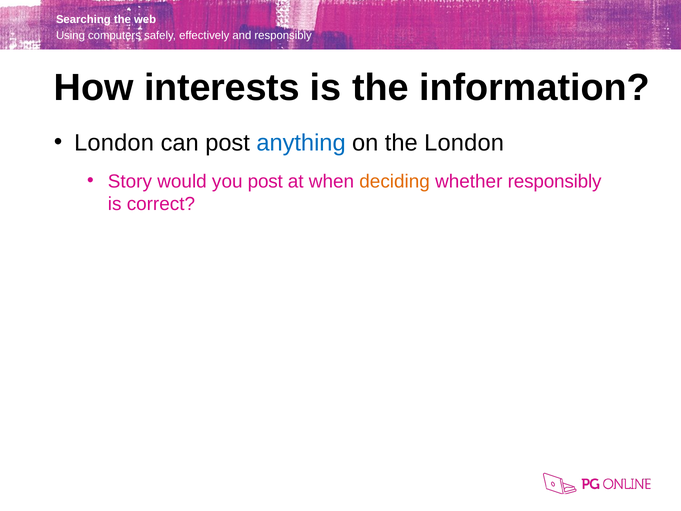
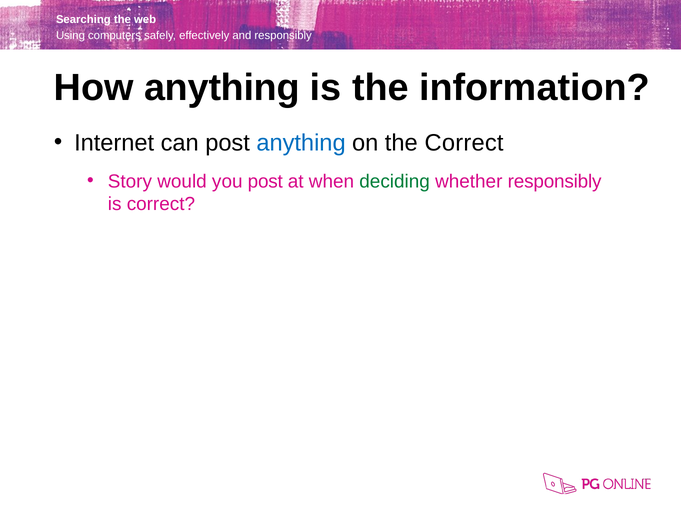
How interests: interests -> anything (222, 88)
London: London -> Internet (114, 143)
the London: London -> Correct (464, 143)
deciding colour: orange -> green (395, 181)
